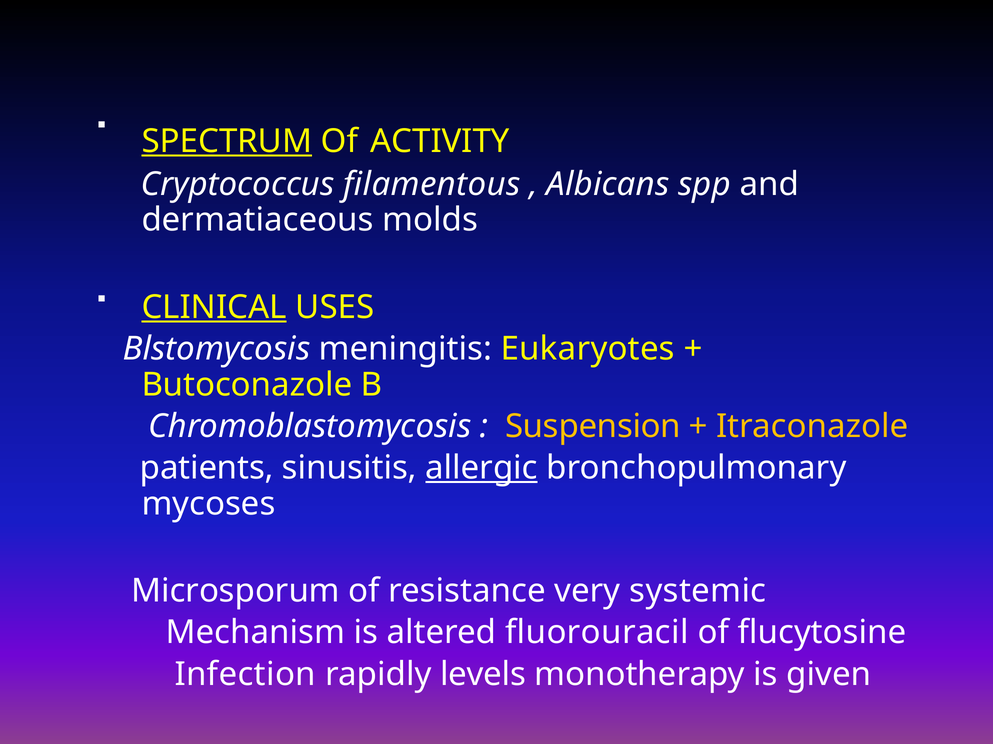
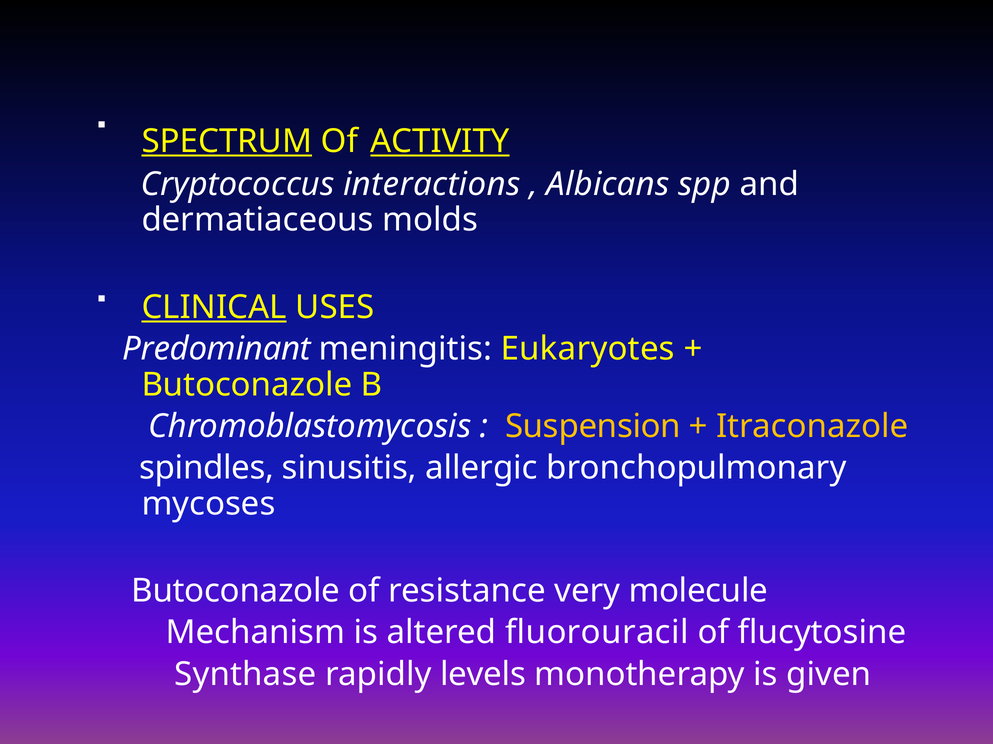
ACTIVITY underline: none -> present (440, 142)
filamentous: filamentous -> interactions (432, 185)
Blstomycosis: Blstomycosis -> Predominant (217, 349)
patients: patients -> spindles (207, 468)
allergic underline: present -> none (482, 468)
Microsporum: Microsporum -> Butoconazole (236, 591)
systemic: systemic -> molecule (698, 591)
Infection: Infection -> Synthase (245, 675)
